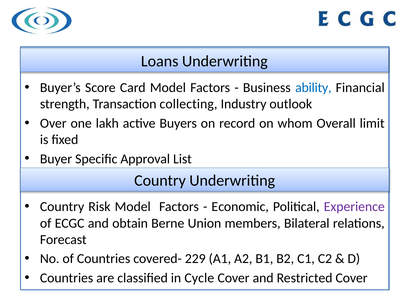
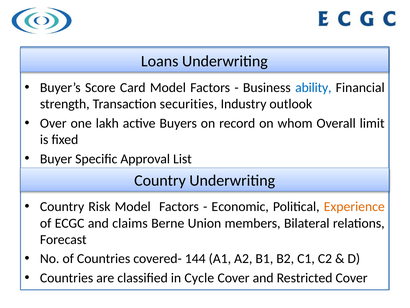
collecting: collecting -> securities (188, 104)
Experience colour: purple -> orange (354, 206)
obtain: obtain -> claims (130, 223)
229: 229 -> 144 (195, 258)
